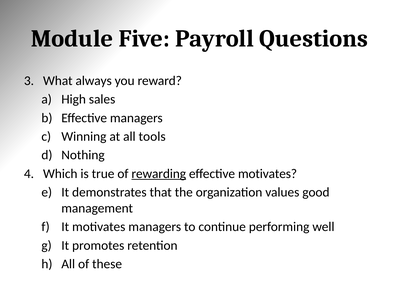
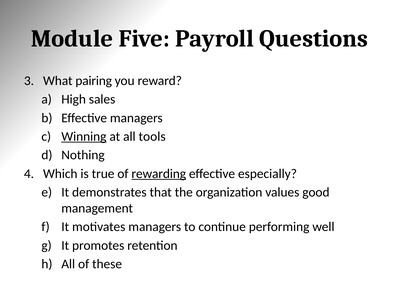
always: always -> pairing (94, 81)
Winning underline: none -> present (84, 137)
effective motivates: motivates -> especially (267, 174)
